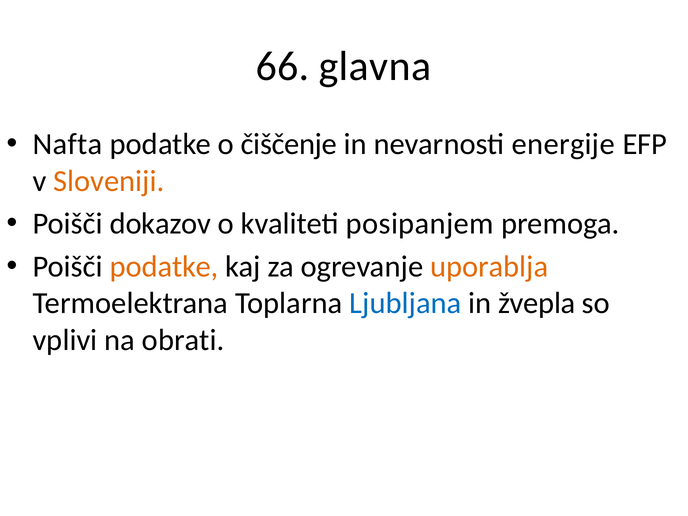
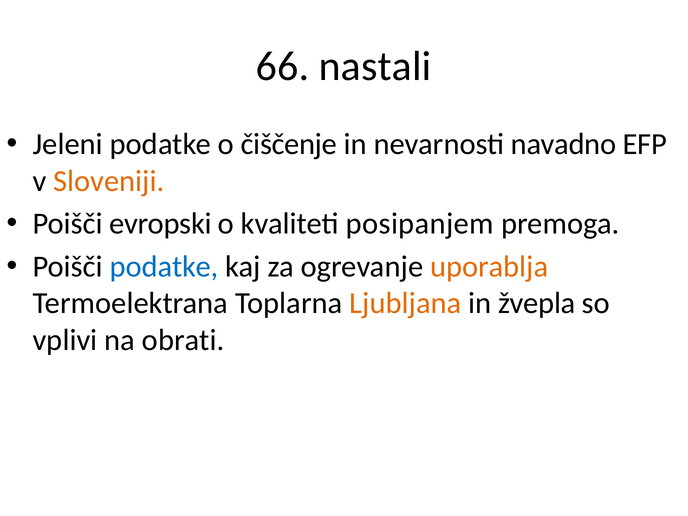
glavna: glavna -> nastali (375, 67)
Nafta: Nafta -> Jeleni (68, 144)
energije: energije -> navadno (564, 144)
dokazov: dokazov -> evropski (160, 224)
podatke colour: orange -> blue (164, 267)
Ljubljana colour: blue -> orange (405, 303)
